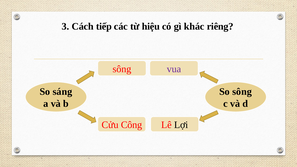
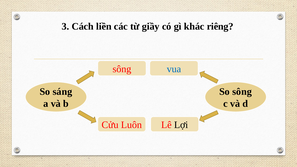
tiếp: tiếp -> liền (104, 26)
hiệu: hiệu -> giầy (151, 26)
vua colour: purple -> blue (174, 69)
Công: Công -> Luôn (131, 125)
